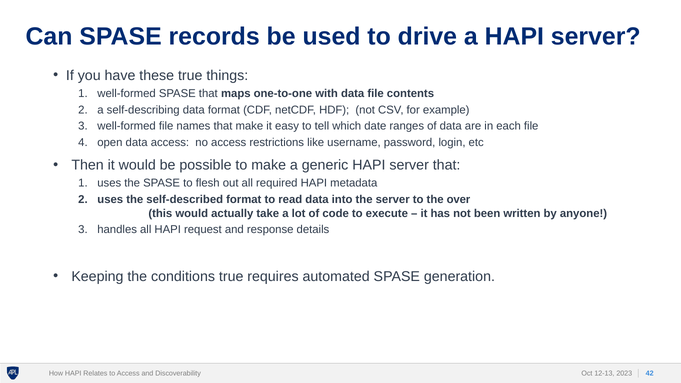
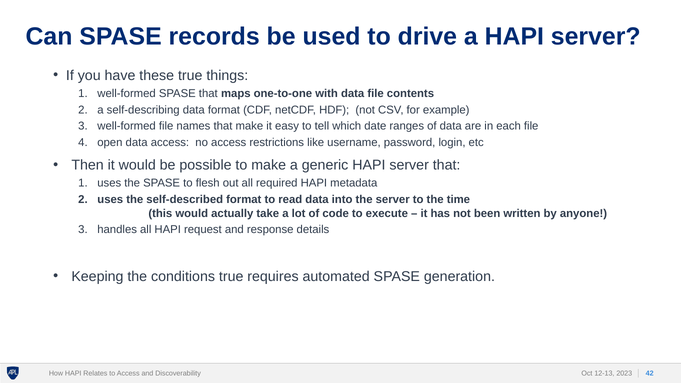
over: over -> time (458, 200)
